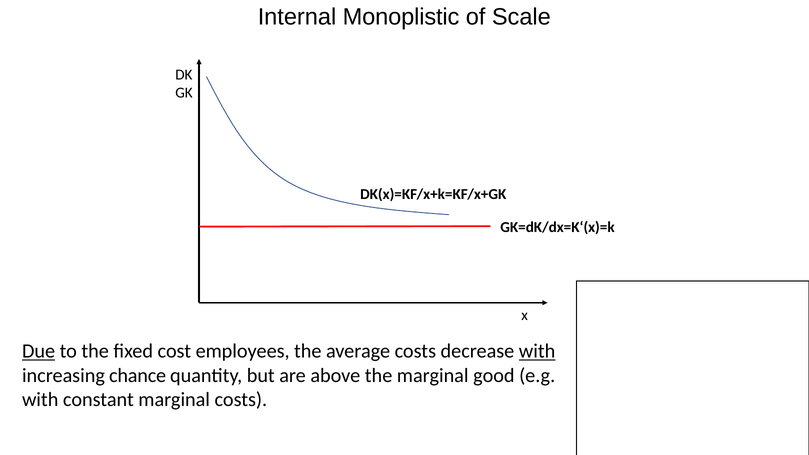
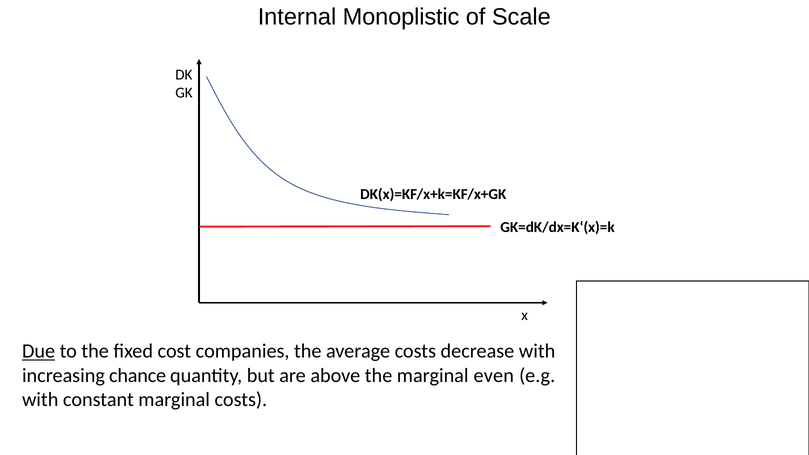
employees: employees -> companies (243, 351)
with underline: present -> none (537, 351)
good: good -> even (494, 376)
